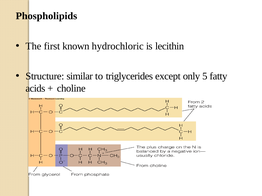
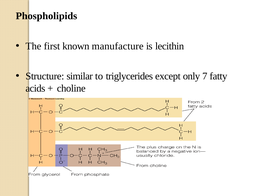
hydrochloric: hydrochloric -> manufacture (118, 46)
5: 5 -> 7 (205, 76)
